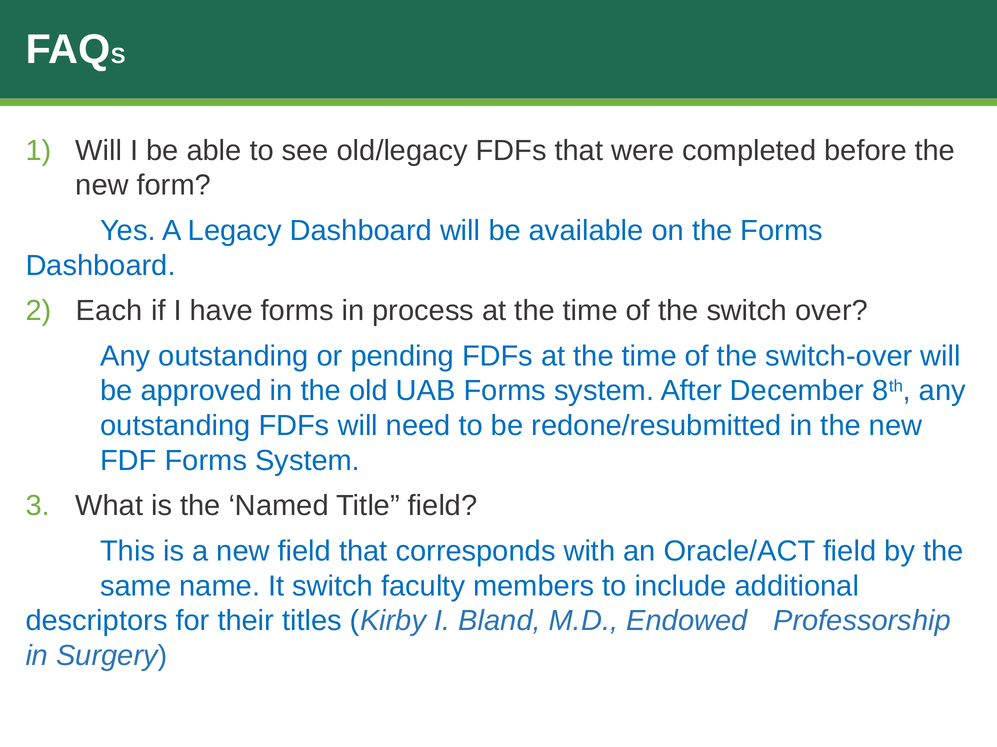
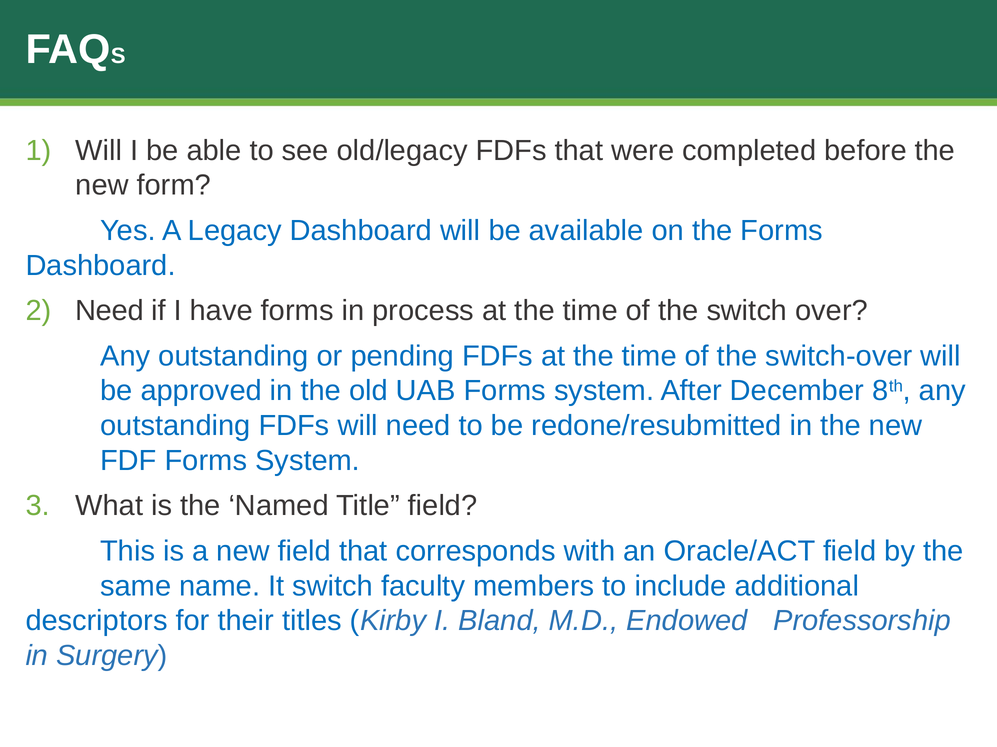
Each: Each -> Need (109, 311)
